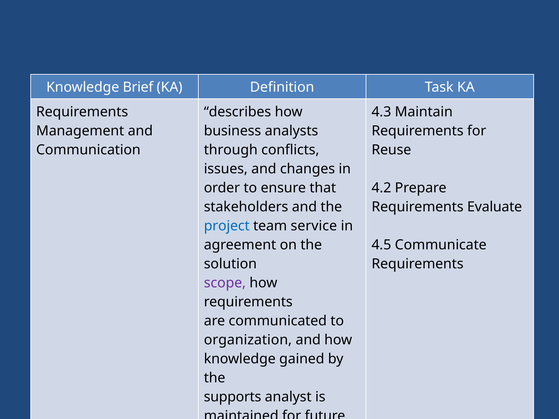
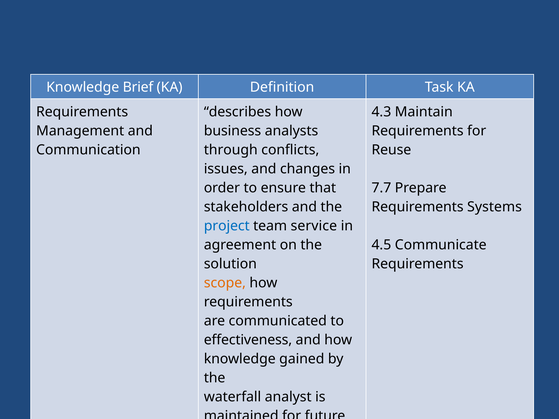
4.2: 4.2 -> 7.7 (381, 188)
Evaluate: Evaluate -> Systems (495, 207)
scope colour: purple -> orange (225, 283)
organization: organization -> effectiveness (248, 340)
supports: supports -> waterfall (233, 397)
